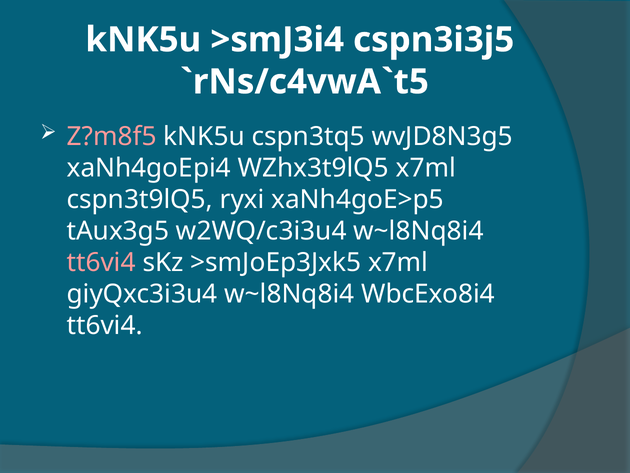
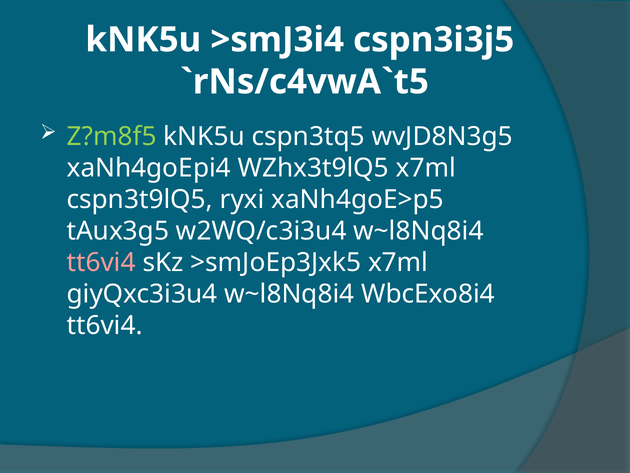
Z?m8f5 colour: pink -> light green (112, 136)
